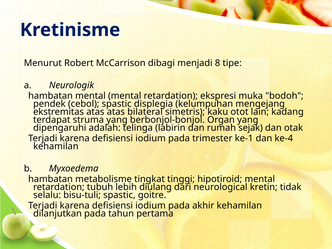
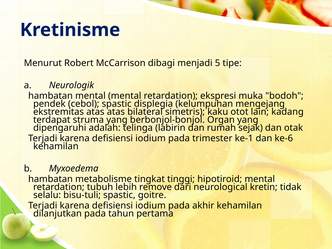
8: 8 -> 5 (218, 63)
ke-4: ke-4 -> ke-6 (284, 138)
diulang: diulang -> remove (156, 187)
